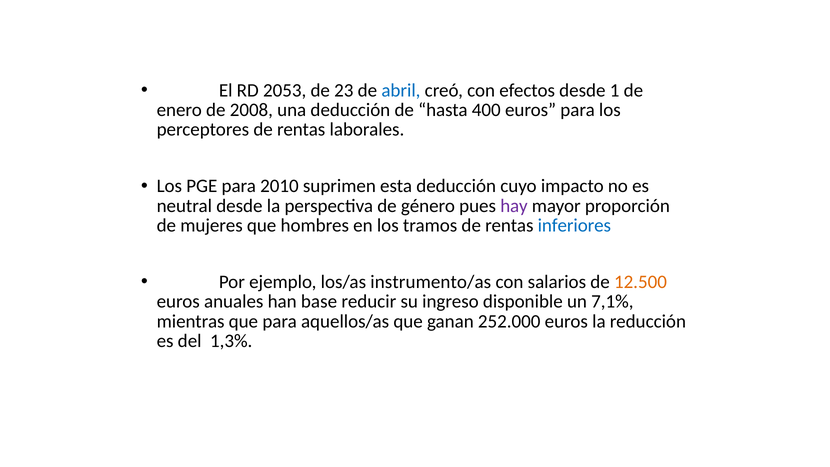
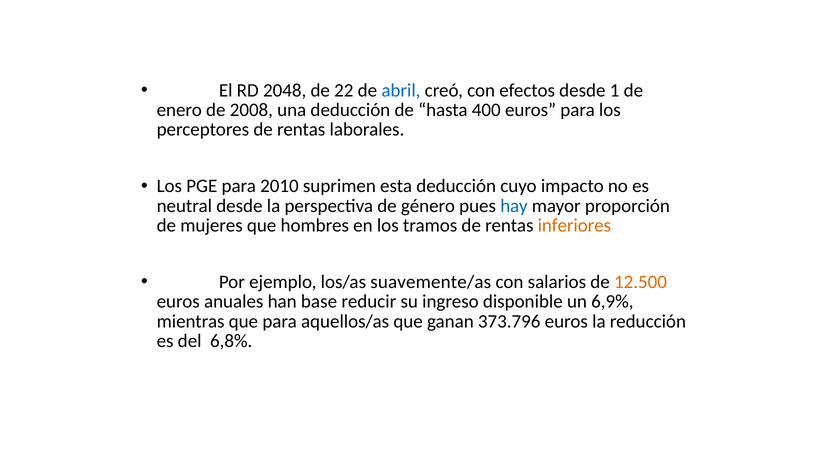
2053: 2053 -> 2048 (285, 90)
23: 23 -> 22 (344, 90)
hay colour: purple -> blue (514, 206)
inferiores colour: blue -> orange (574, 225)
instrumento/as: instrumento/as -> suavemente/as (431, 282)
7,1%: 7,1% -> 6,9% (612, 302)
252.000: 252.000 -> 373.796 (509, 321)
1,3%: 1,3% -> 6,8% (231, 341)
